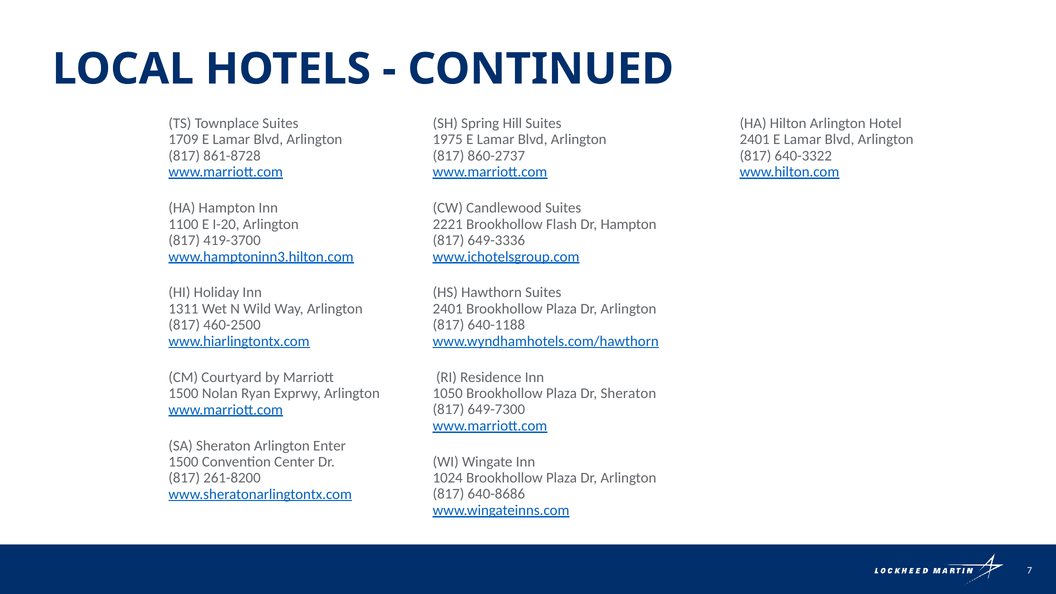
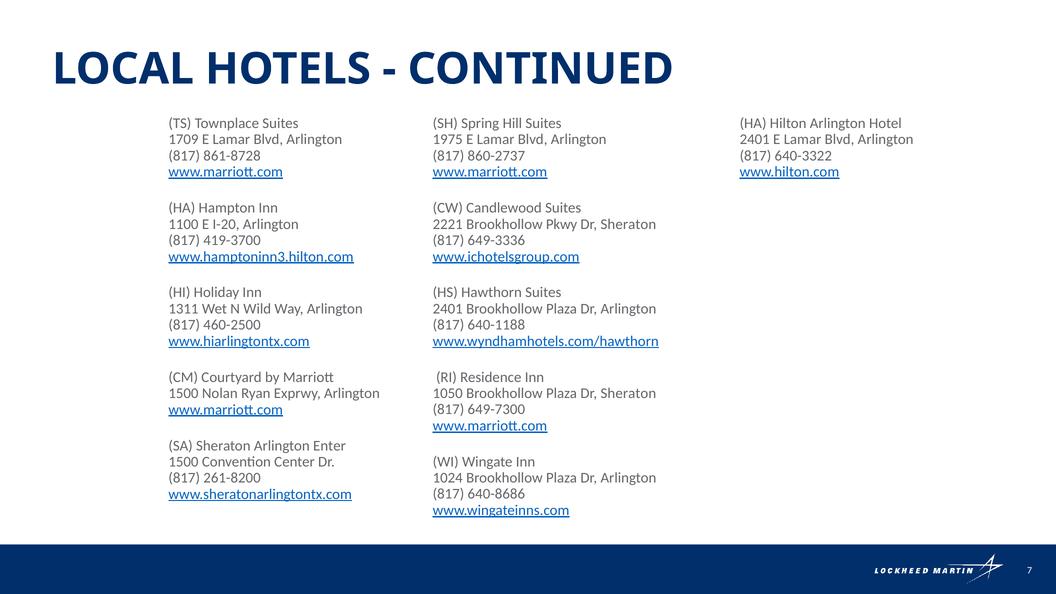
Flash: Flash -> Pkwy (562, 224)
Hampton: Hampton -> Sheraton (628, 224)
